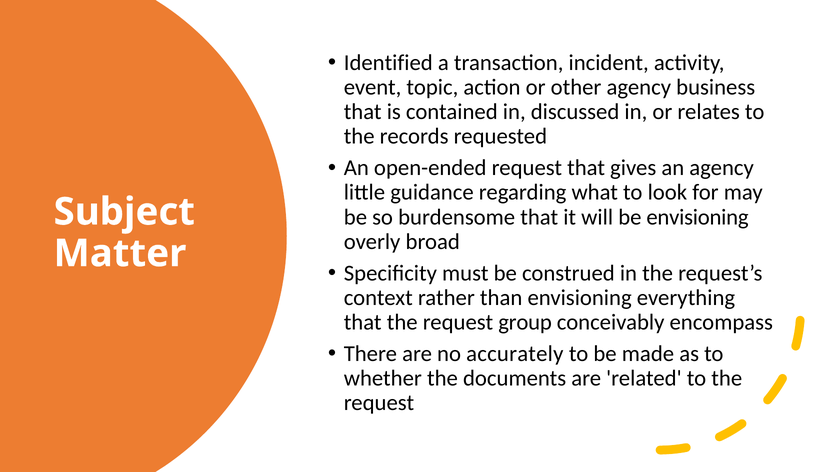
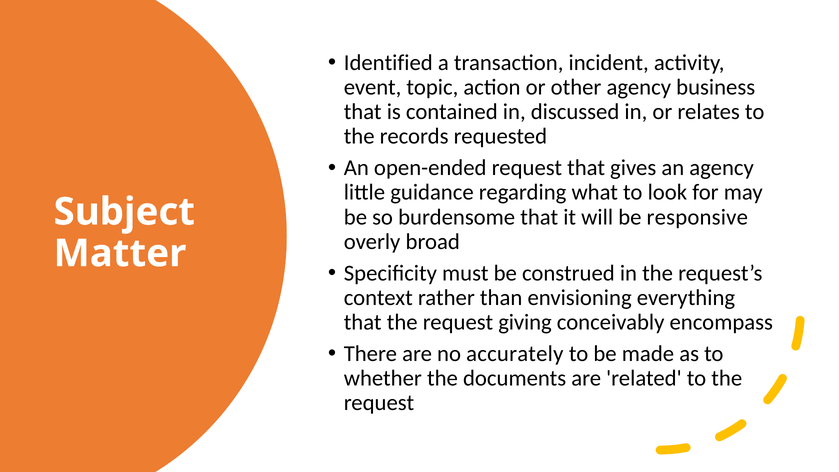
be envisioning: envisioning -> responsive (697, 217)
group: group -> giving (525, 322)
